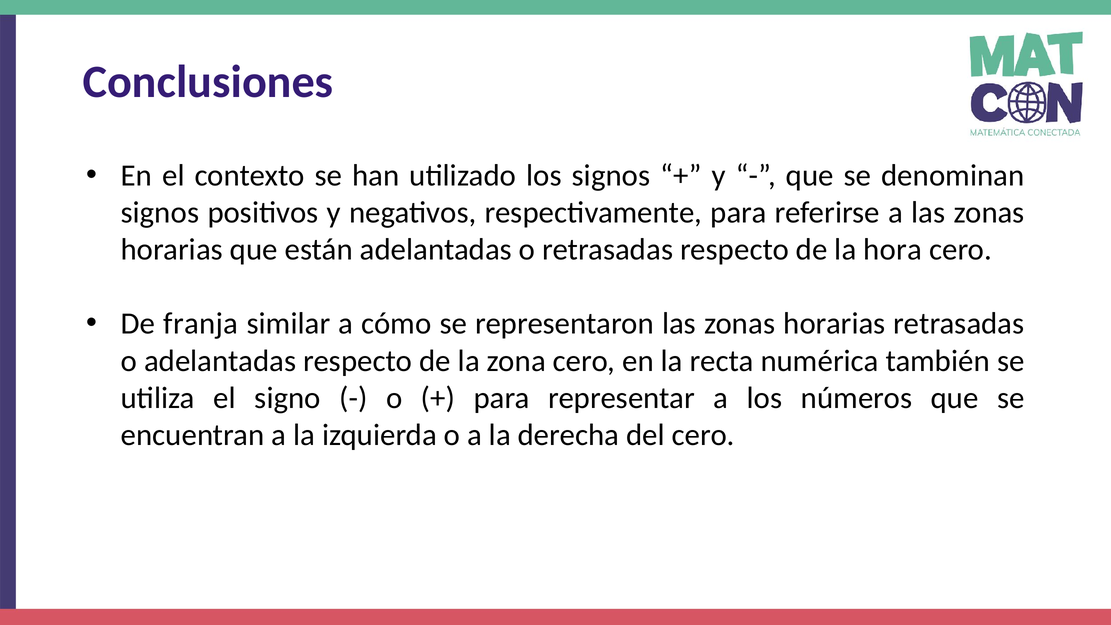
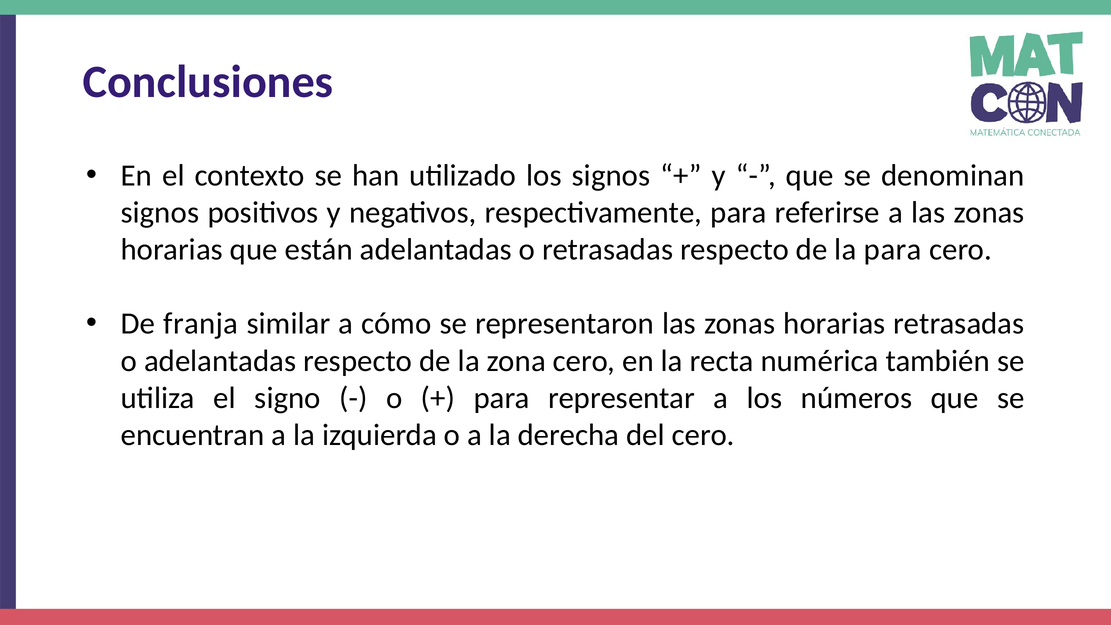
la hora: hora -> para (893, 250)
